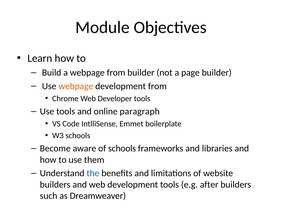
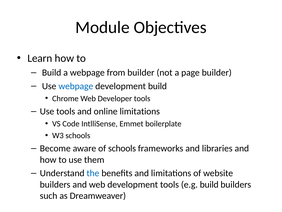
webpage colour: orange -> blue (76, 86)
development from: from -> build (157, 86)
online paragraph: paragraph -> limitations (140, 111)
e.g after: after -> build (209, 184)
